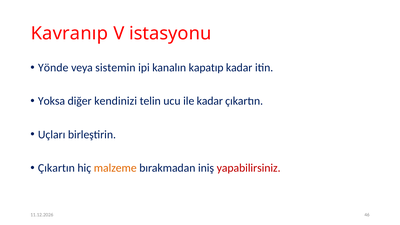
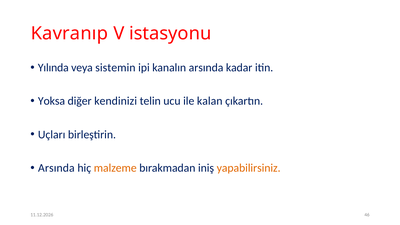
Yönde: Yönde -> Yılında (53, 68)
kanalın kapatıp: kapatıp -> arsında (206, 68)
ile kadar: kadar -> kalan (210, 101)
Çıkartın: Çıkartın -> Arsında (56, 168)
yapabilirsiniz colour: red -> orange (249, 168)
